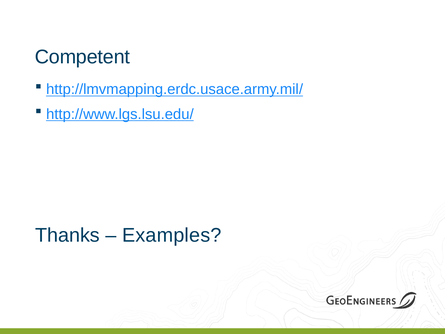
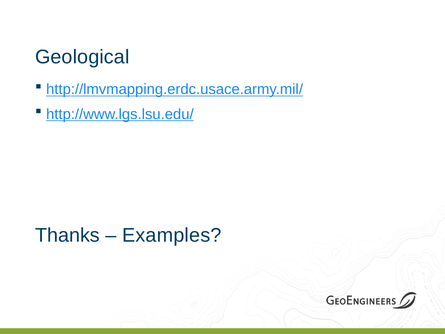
Competent: Competent -> Geological (82, 57)
